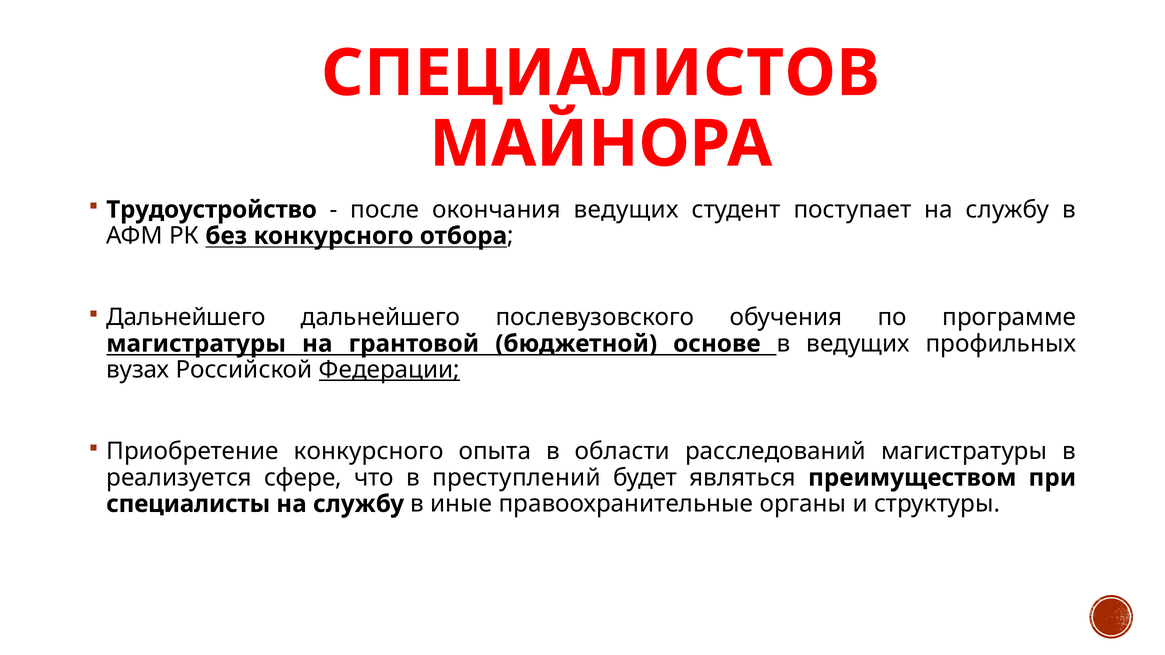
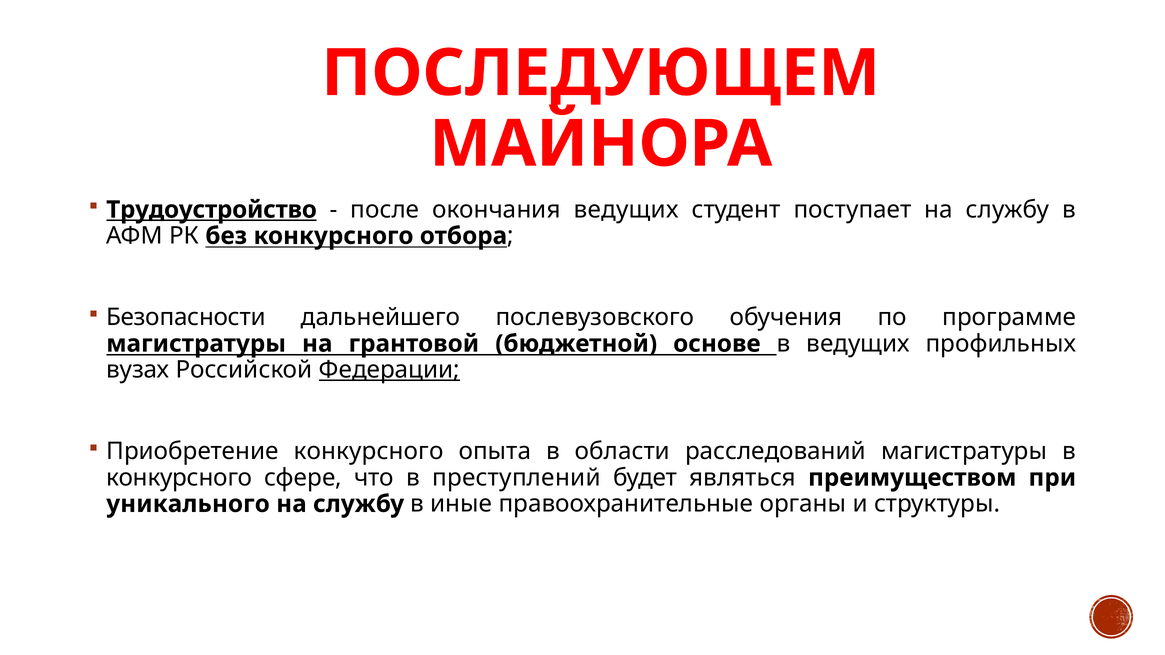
СПЕЦИАЛИСТОВ: СПЕЦИАЛИСТОВ -> ПОСЛЕДУЮЩЕМ (601, 73)
Трудоустройство underline: none -> present (212, 210)
Дальнейшего: Дальнейшего -> Безопасности (186, 318)
реализуется: реализуется -> конкурсного (179, 478)
специалисты: специалисты -> уникального (188, 504)
